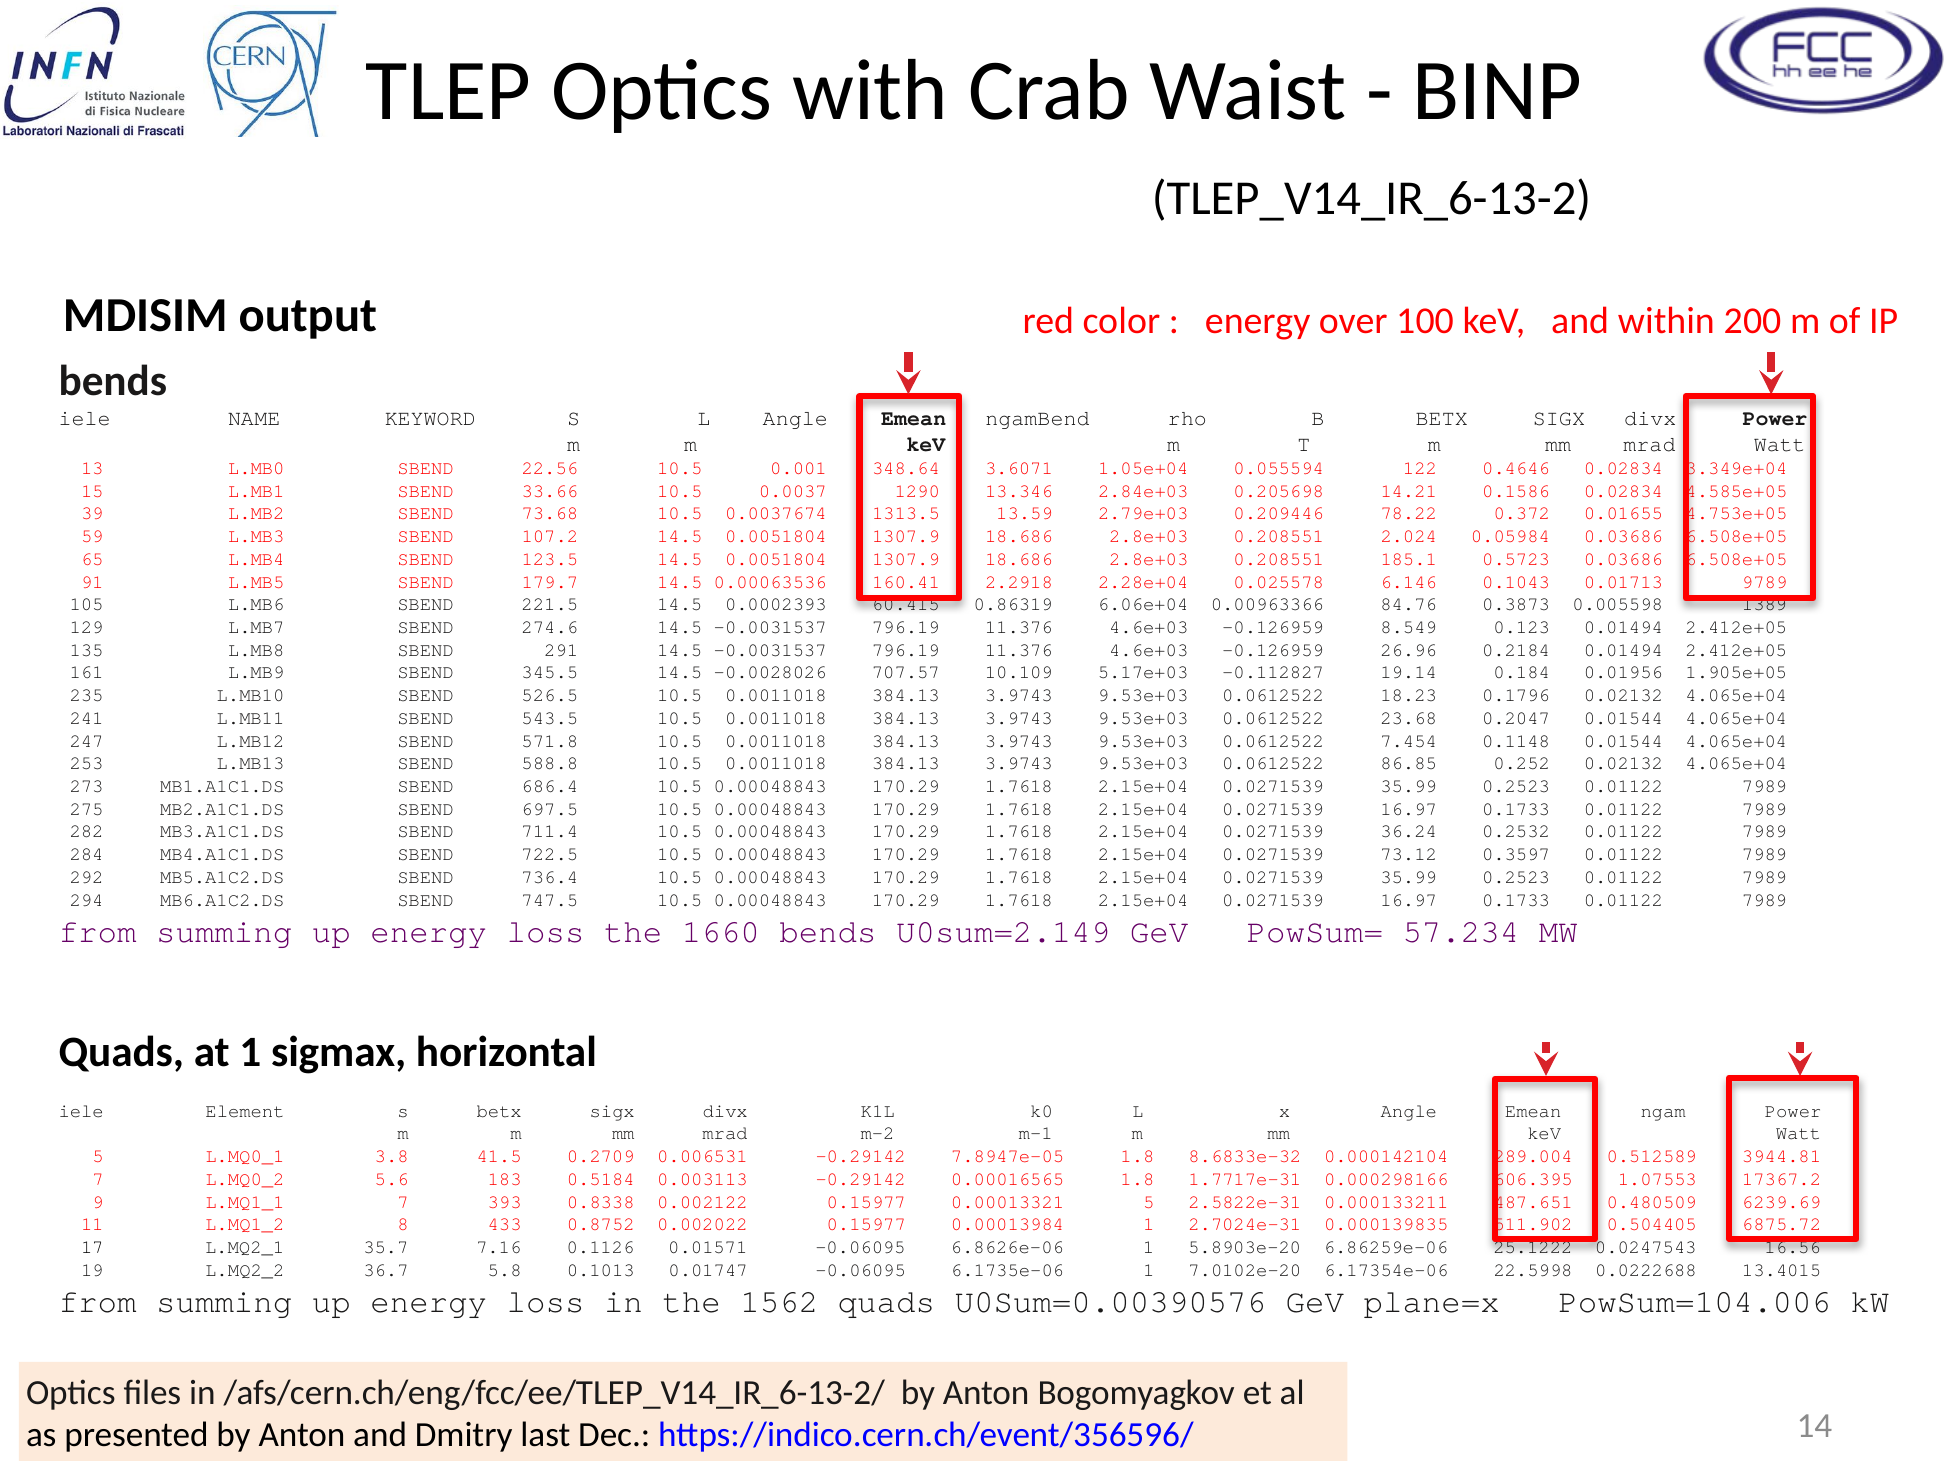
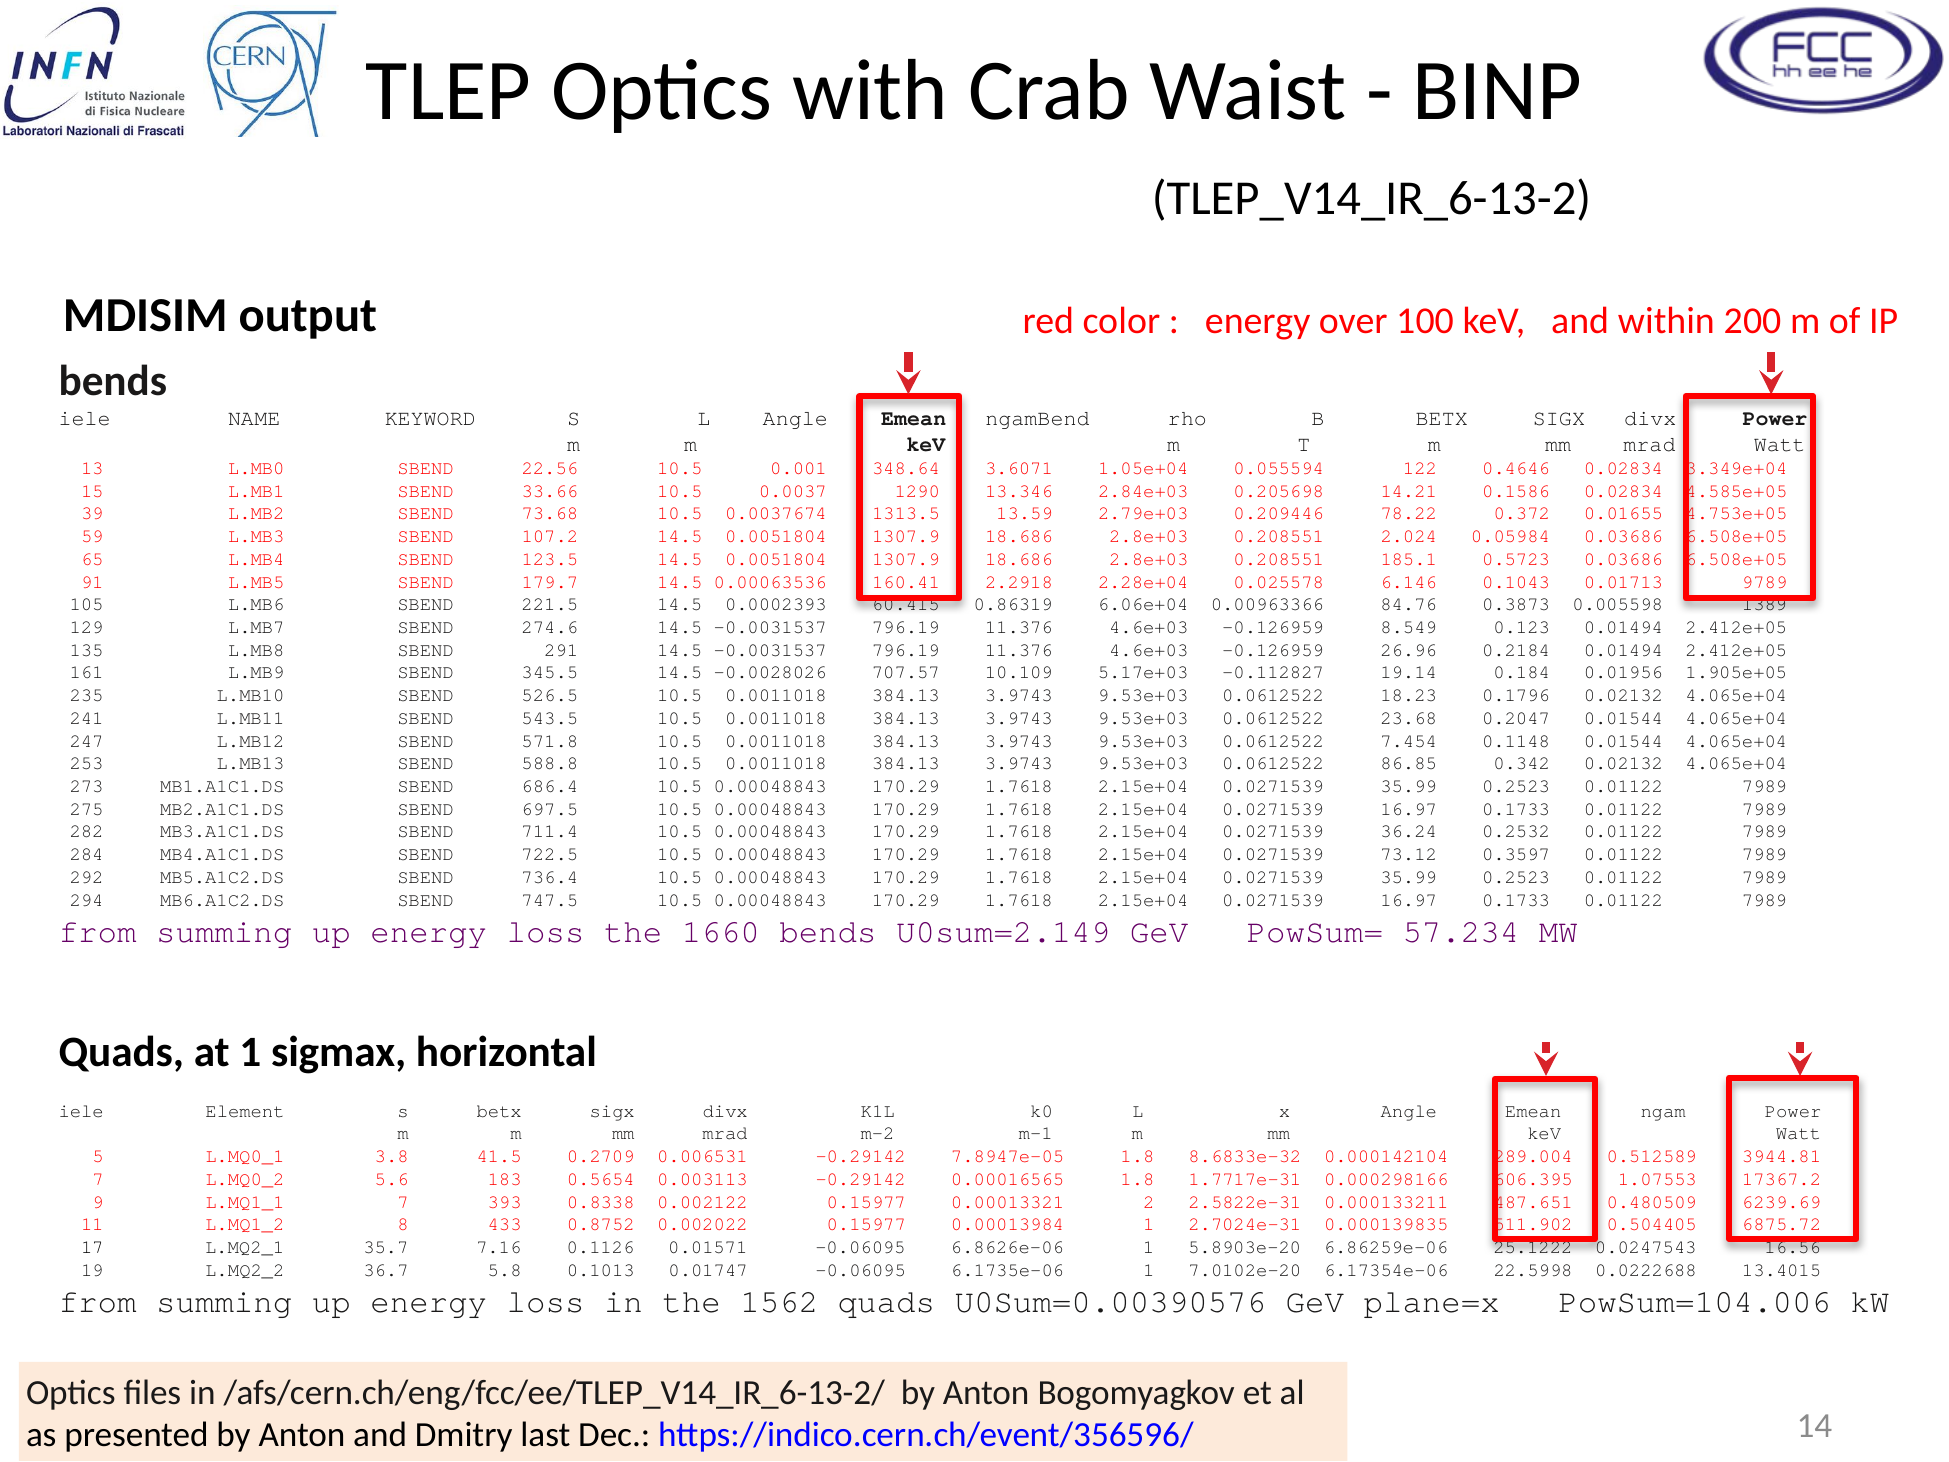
0.252: 0.252 -> 0.342 (1522, 763)
0.5184: 0.5184 -> 0.5654 (601, 1179)
0.00013321 5: 5 -> 2 (1149, 1202)
